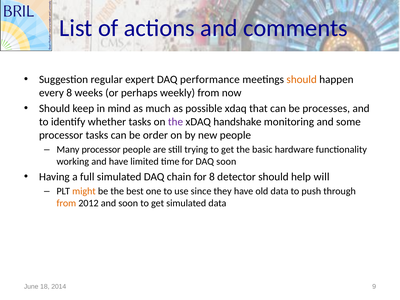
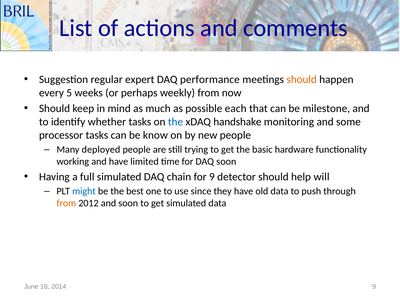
every 8: 8 -> 5 (69, 93)
possible xdaq: xdaq -> each (236, 108)
processes: processes -> milestone (326, 108)
the colour: purple -> blue (175, 122)
order: order -> know (155, 135)
Many processor: processor -> deployed (101, 150)
for 8: 8 -> 9 (212, 177)
might colour: orange -> blue (84, 191)
